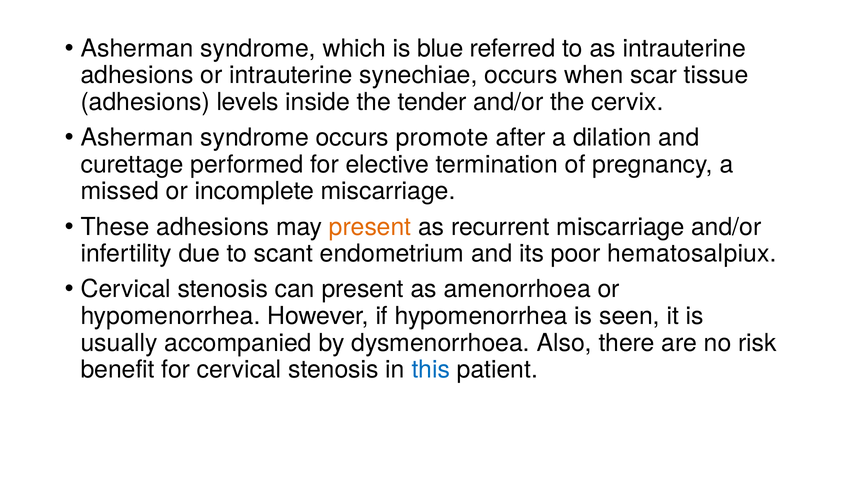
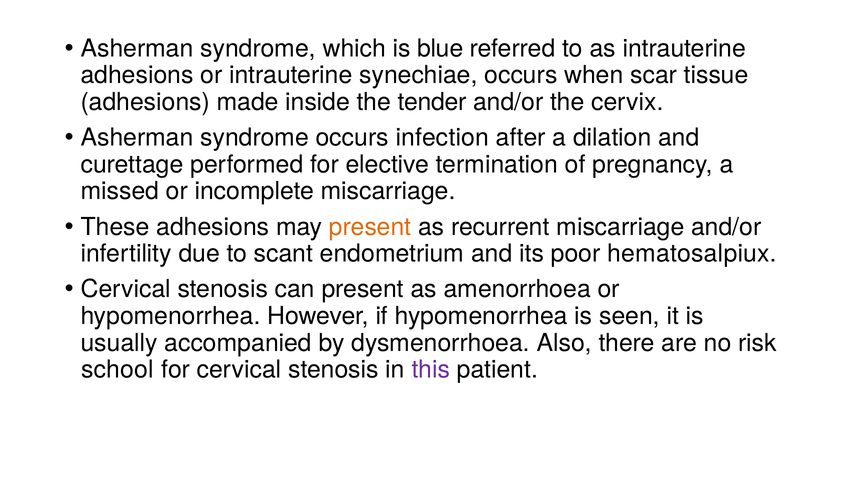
levels: levels -> made (248, 102)
promote: promote -> infection (442, 138)
benefit: benefit -> school (118, 370)
this colour: blue -> purple (431, 370)
